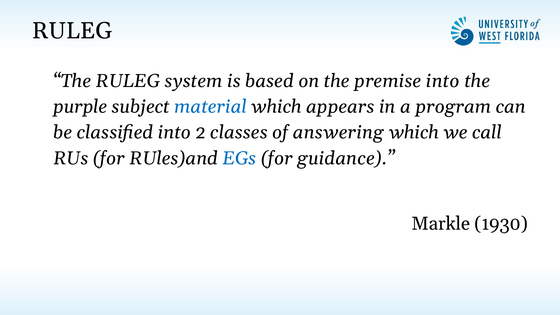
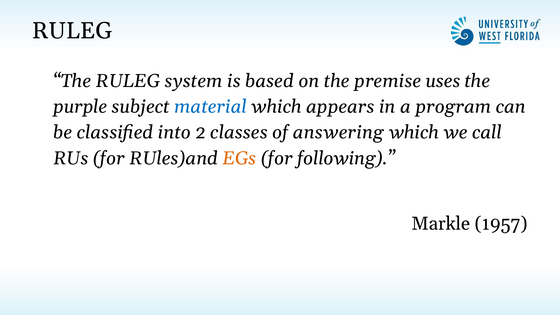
premise into: into -> uses (443, 81)
EGs colour: blue -> orange (239, 158)
guidance: guidance -> following (346, 158)
1930: 1930 -> 1957 (501, 224)
